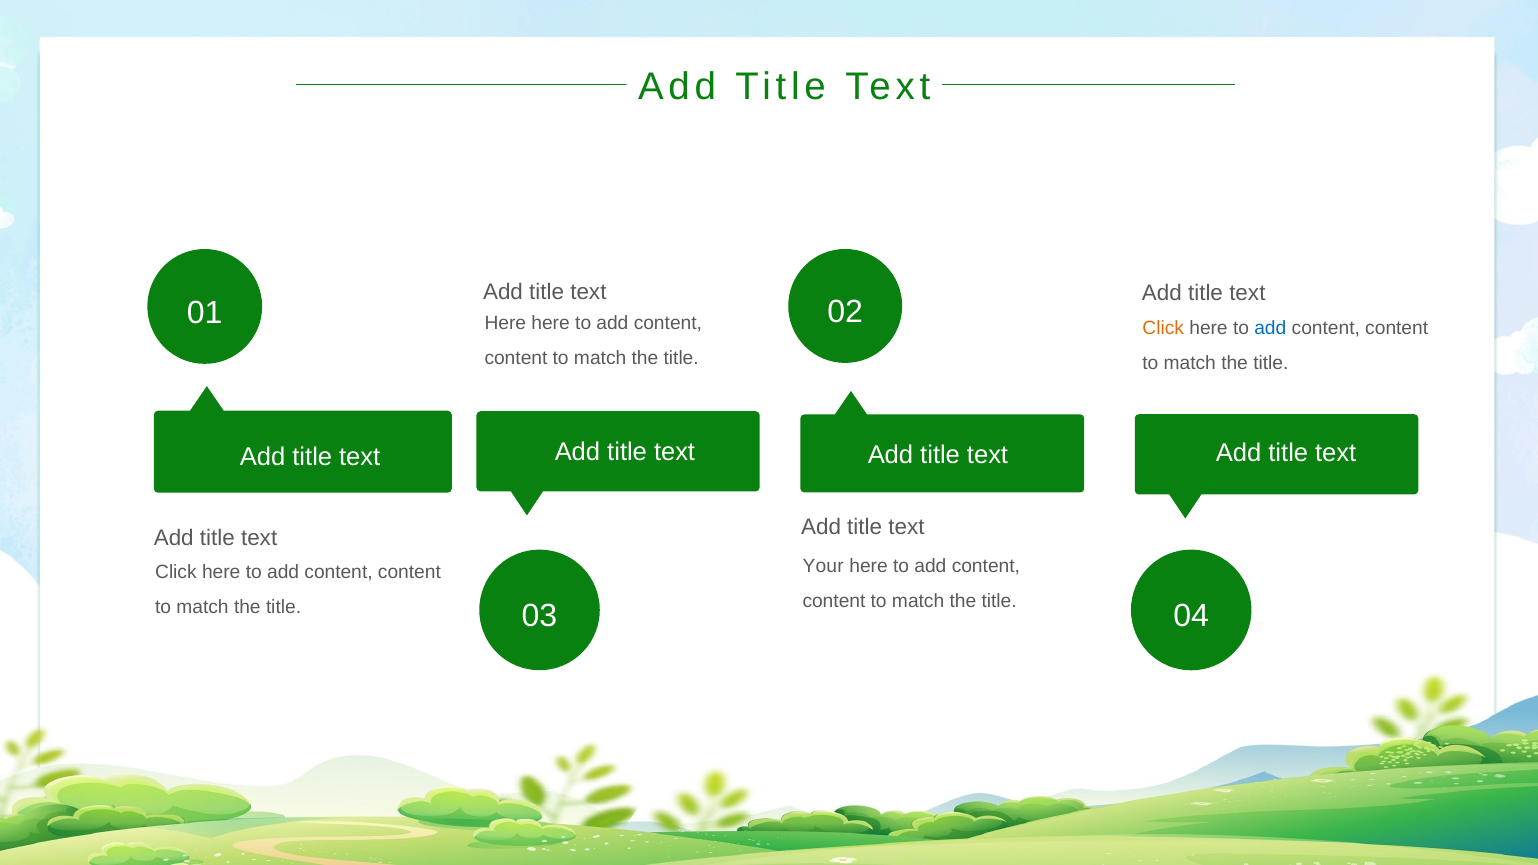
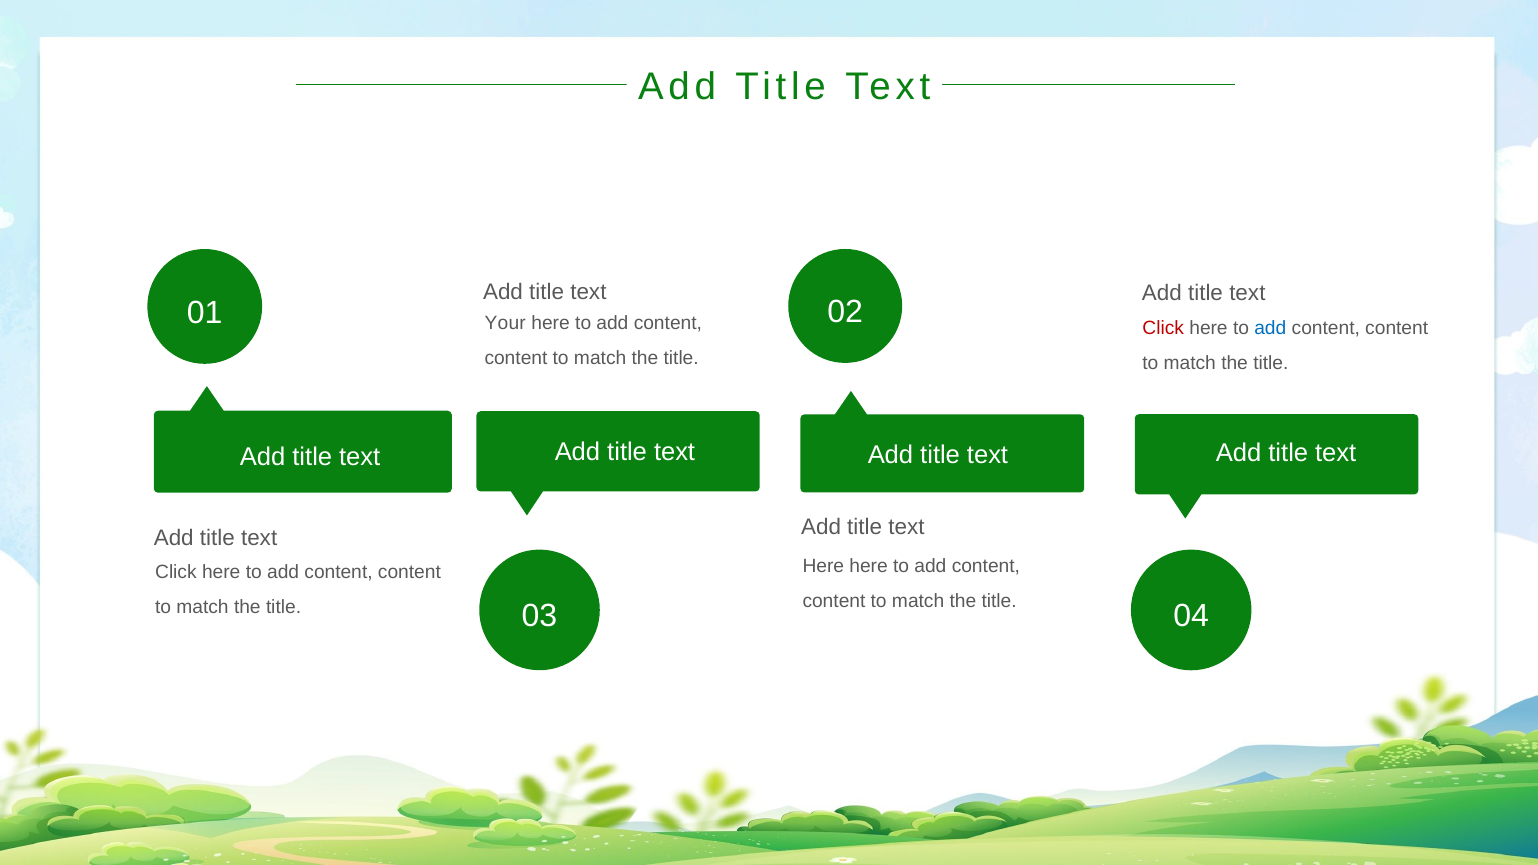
Here: Here -> Your (505, 323)
Click colour: orange -> red (1163, 328)
Your: Your -> Here (823, 566)
